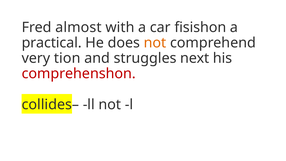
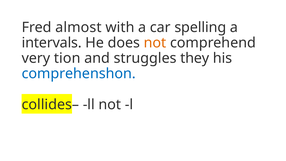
fisishon: fisishon -> spelling (200, 27)
practical: practical -> intervals (52, 43)
next: next -> they (195, 58)
comprehenshon colour: red -> blue (79, 74)
